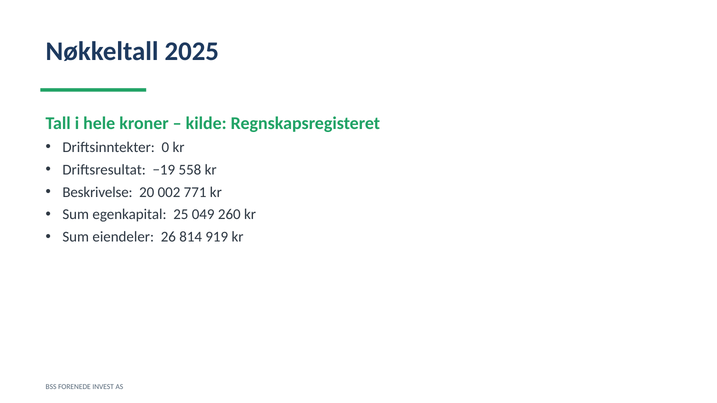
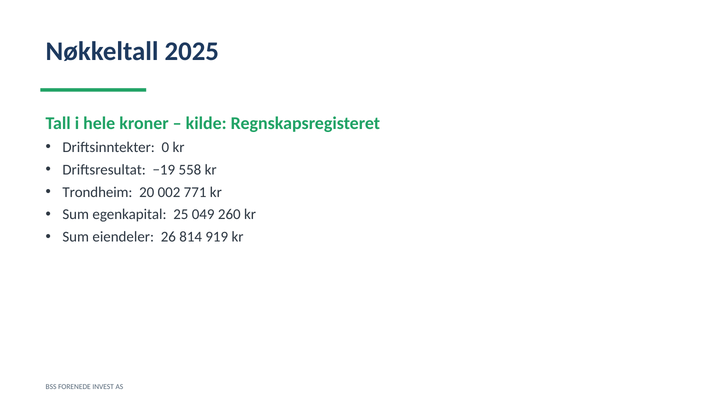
Beskrivelse: Beskrivelse -> Trondheim (97, 192)
